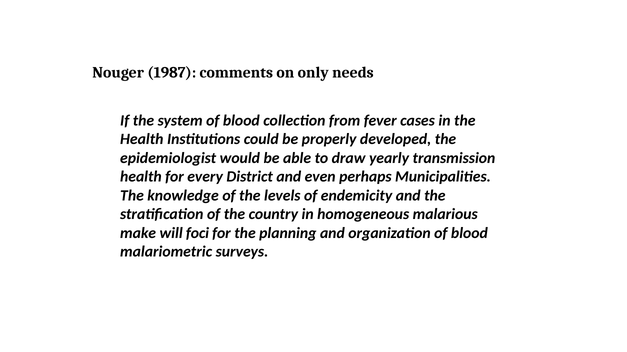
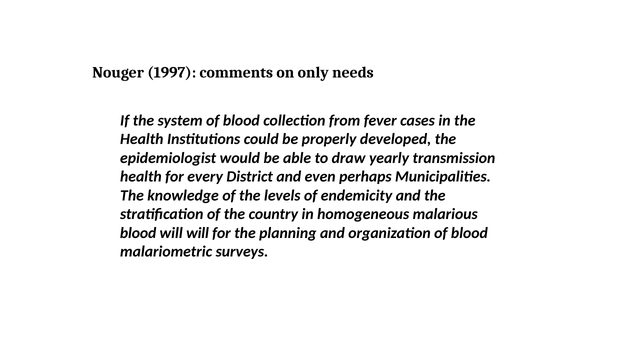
1987: 1987 -> 1997 (172, 73)
make: make -> blood (138, 233)
will foci: foci -> will (198, 233)
